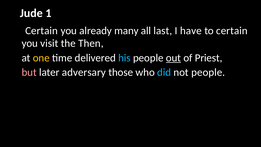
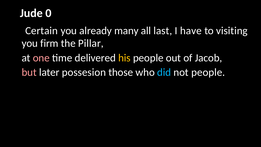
1: 1 -> 0 (48, 13)
to certain: certain -> visiting (232, 31)
visit: visit -> firm (49, 43)
Then: Then -> Pillar (91, 43)
one colour: yellow -> pink (41, 58)
his colour: light blue -> yellow (124, 58)
out underline: present -> none (173, 58)
Priest: Priest -> Jacob (209, 58)
adversary: adversary -> possesion (84, 72)
